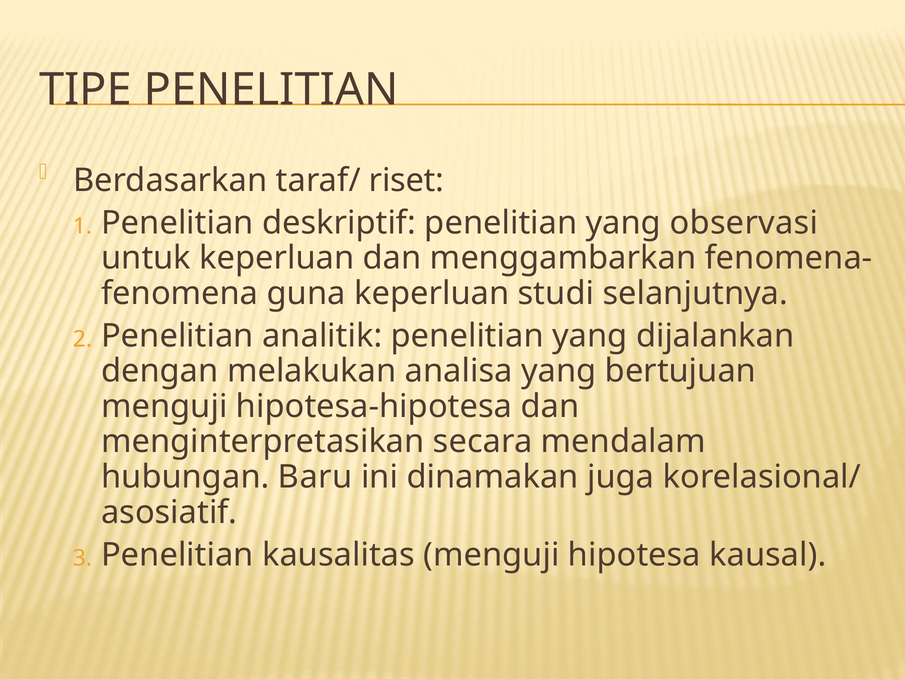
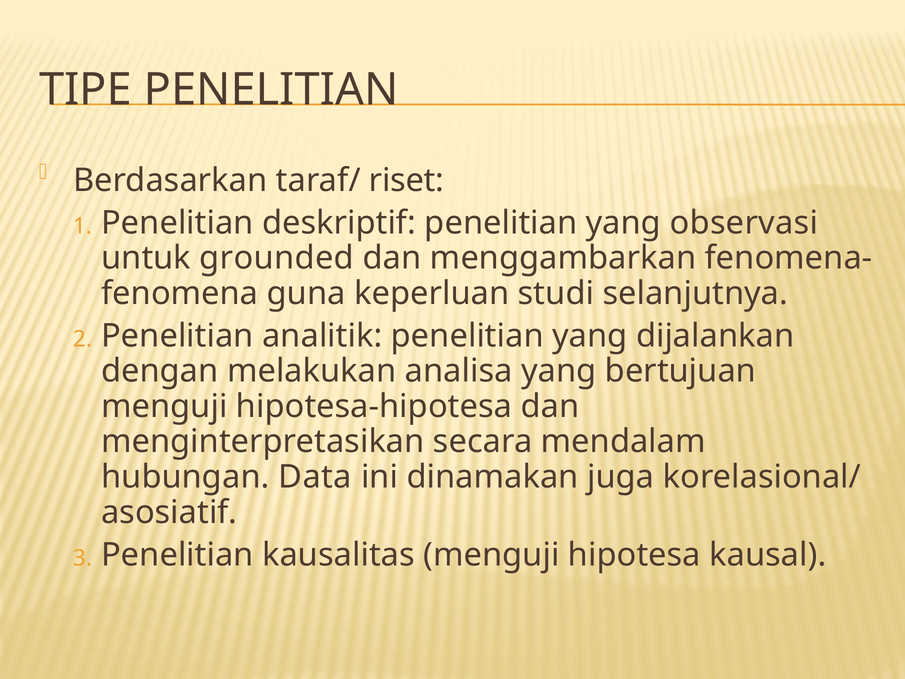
untuk keperluan: keperluan -> grounded (277, 258)
Baru: Baru -> Data (315, 477)
